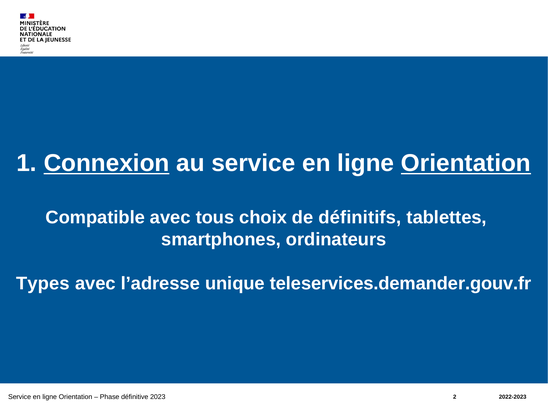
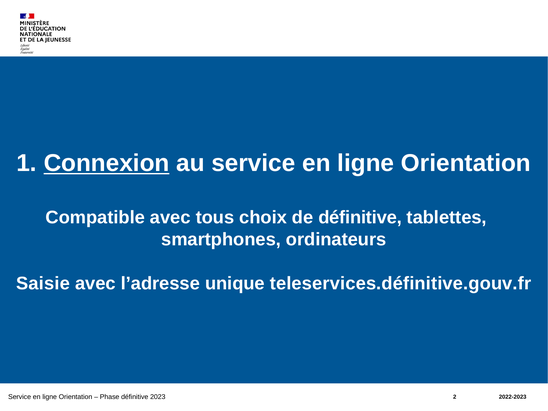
Orientation underline: present -> none (466, 163)
de définitifs: définitifs -> définitive (360, 218)
Types: Types -> Saisie (43, 283)
teleservices.demander.gouv.fr: teleservices.demander.gouv.fr -> teleservices.définitive.gouv.fr (401, 283)
